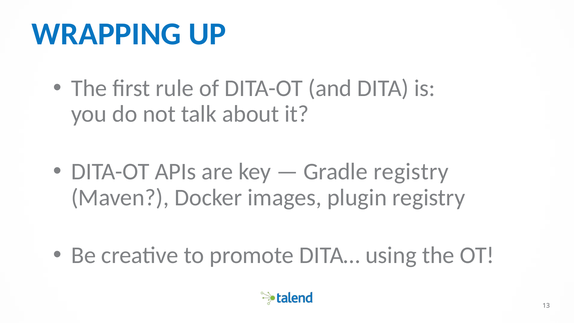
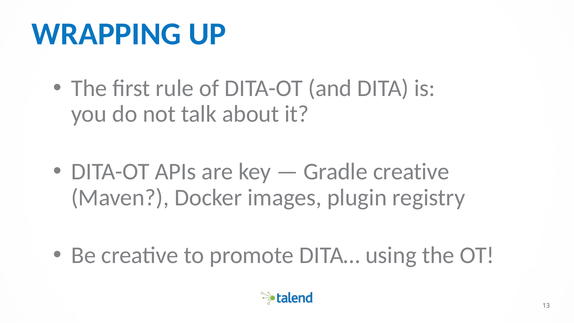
Gradle registry: registry -> creative (411, 172)
